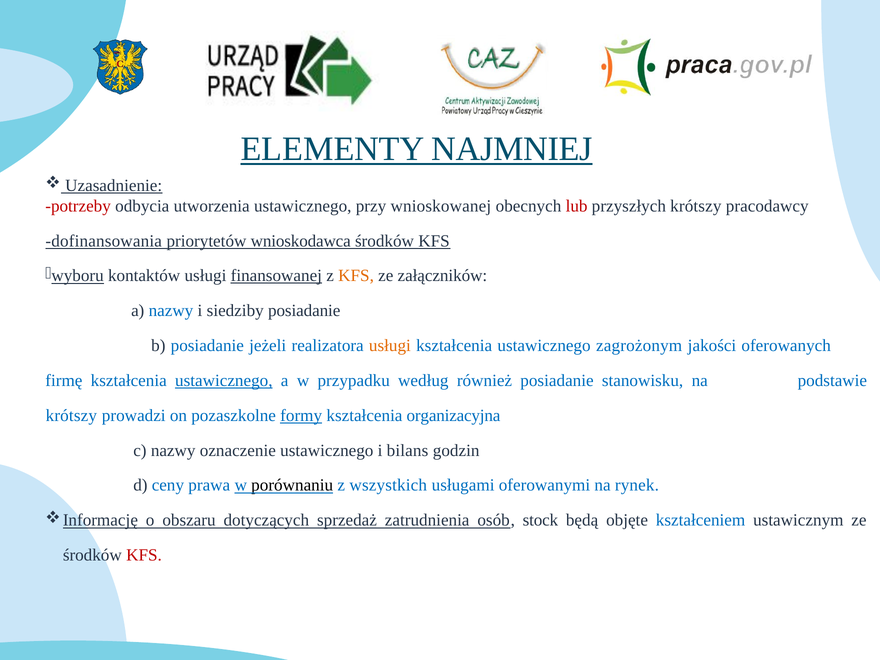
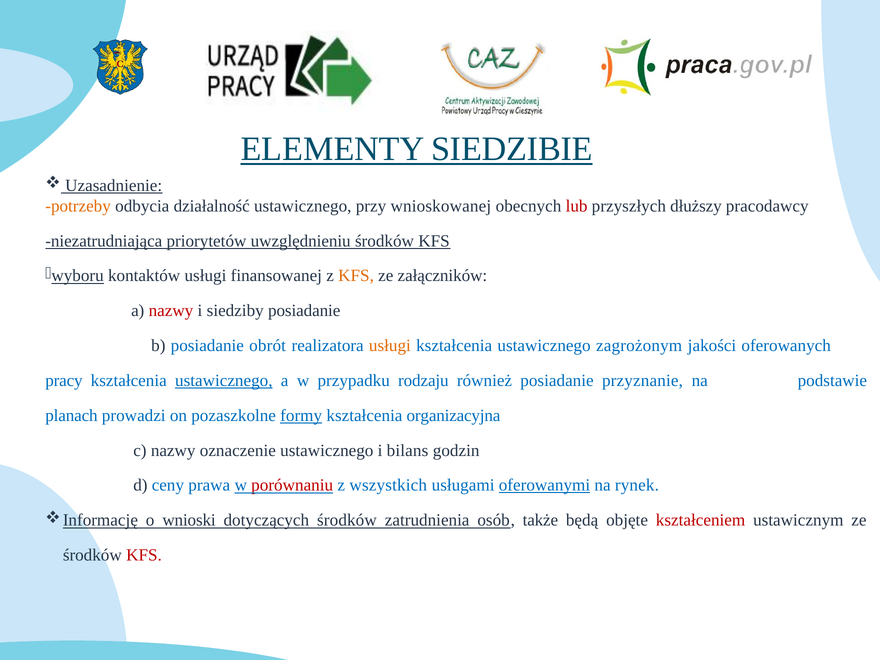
NAJMNIEJ: NAJMNIEJ -> SIEDZIBIE (512, 149)
potrzeby colour: red -> orange (78, 206)
utworzenia: utworzenia -> działalność (212, 206)
przyszłych krótszy: krótszy -> dłuższy (696, 206)
dofinansowania: dofinansowania -> niezatrudniająca (104, 241)
wnioskodawca: wnioskodawca -> uwzględnieniu (301, 241)
finansowanej underline: present -> none (276, 276)
nazwy colour: blue -> red (171, 311)
jeżeli: jeżeli -> obrót (268, 346)
firmę: firmę -> pracy (64, 381)
według: według -> rodzaju (423, 381)
stanowisku: stanowisku -> przyznanie (643, 381)
krótszy: krótszy -> planach (71, 415)
porównaniu colour: black -> red (292, 485)
oferowanymi underline: none -> present (544, 485)
obszaru: obszaru -> wnioski (189, 520)
dotyczących sprzedaż: sprzedaż -> środków (347, 520)
stock: stock -> także (540, 520)
kształceniem colour: blue -> red (701, 520)
